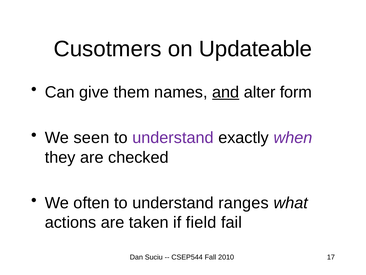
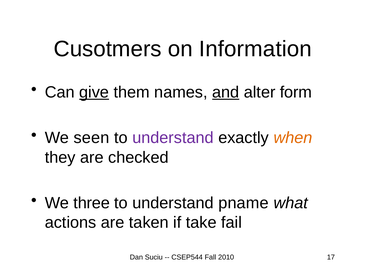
Updateable: Updateable -> Information (255, 49)
give underline: none -> present (94, 92)
when colour: purple -> orange (293, 138)
often: often -> three (92, 203)
ranges: ranges -> pname (243, 203)
field: field -> take (201, 222)
